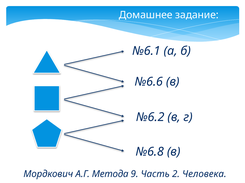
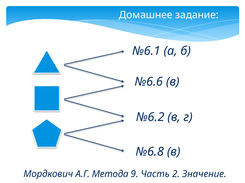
Человека: Человека -> Значение (204, 175)
